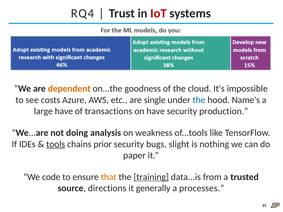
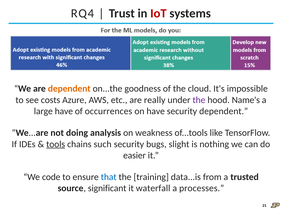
single: single -> really (155, 100)
the colour: blue -> purple (199, 100)
transactions: transactions -> occurrences (109, 111)
security production: production -> dependent (224, 111)
prior: prior -> such (103, 144)
paper: paper -> easier (134, 156)
that colour: orange -> blue (109, 177)
training underline: present -> none (151, 177)
directions: directions -> significant (107, 188)
generally: generally -> waterfall (153, 188)
